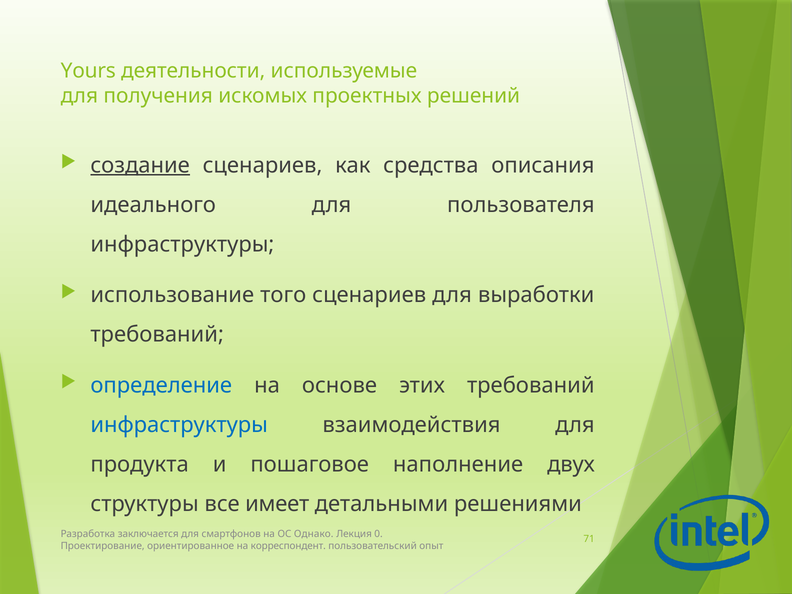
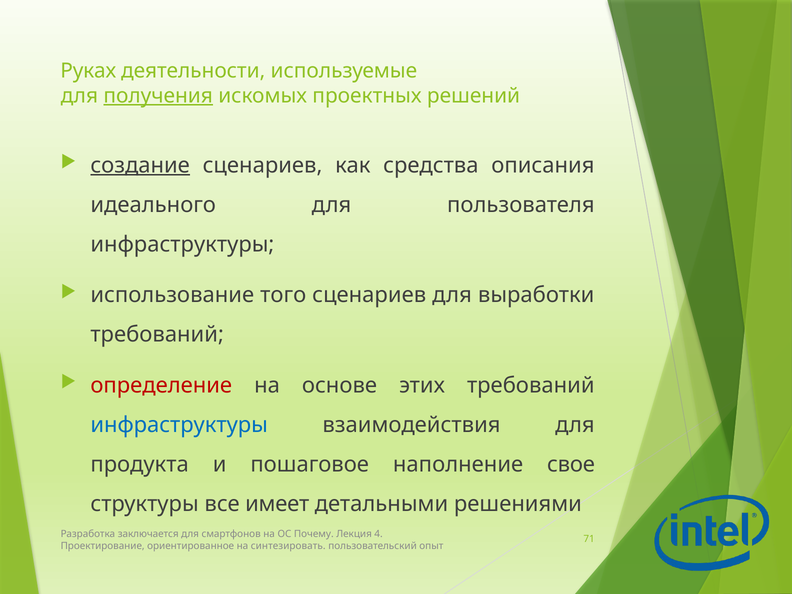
Yours: Yours -> Руках (88, 71)
получения underline: none -> present (158, 96)
определение colour: blue -> red (161, 385)
двух: двух -> свое (571, 465)
Однако: Однако -> Почему (314, 534)
0: 0 -> 4 (379, 534)
корреспондент: корреспондент -> синтезировать (288, 546)
